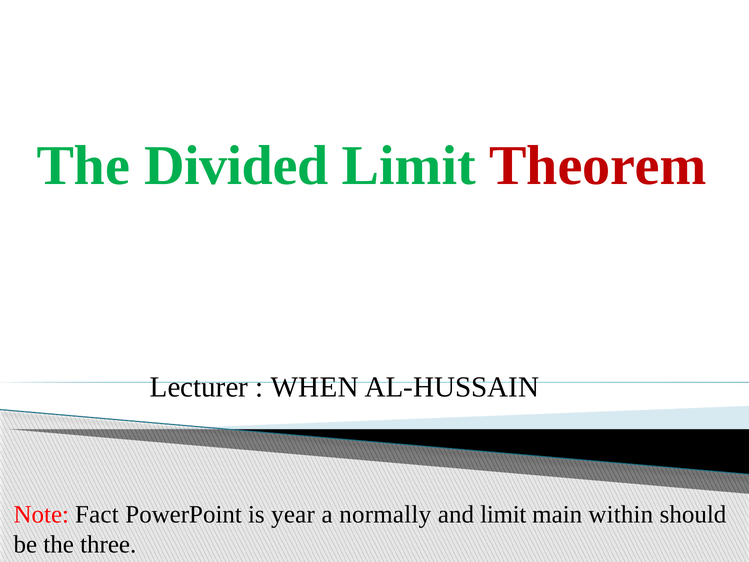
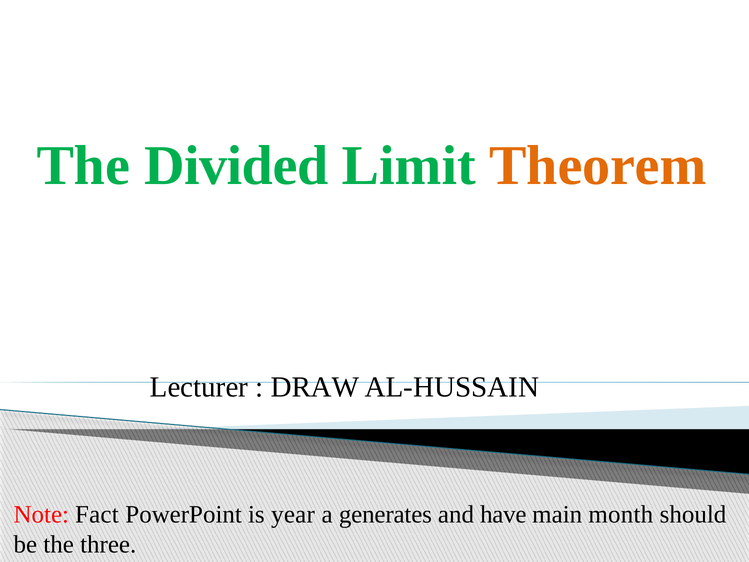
Theorem colour: red -> orange (598, 165)
WHEN: WHEN -> DRAW (315, 387)
normally: normally -> generates (385, 514)
and limit: limit -> have (503, 514)
within: within -> month (621, 514)
